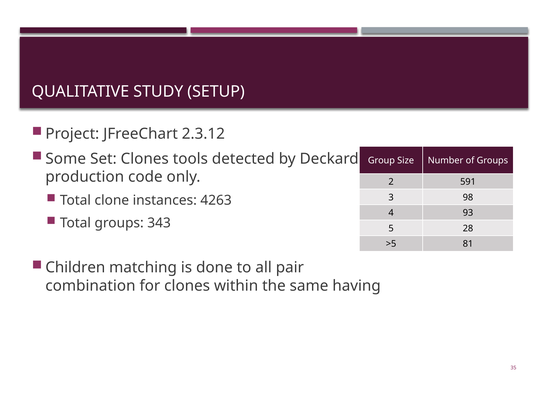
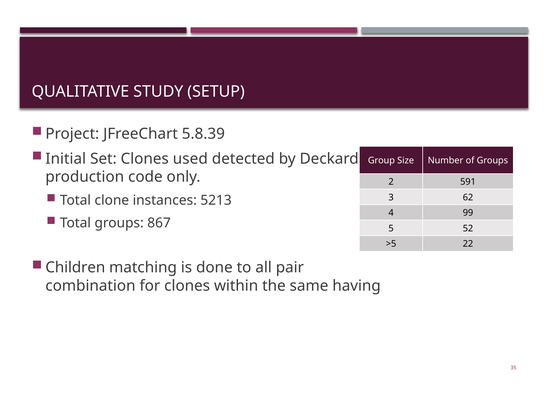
2.3.12: 2.3.12 -> 5.8.39 (203, 134)
Some: Some -> Initial (66, 159)
tools: tools -> used (190, 159)
4263: 4263 -> 5213 (216, 200)
98: 98 -> 62 (468, 197)
93: 93 -> 99 (468, 213)
343: 343 -> 867 (159, 223)
28: 28 -> 52 (468, 228)
81: 81 -> 22 (468, 244)
